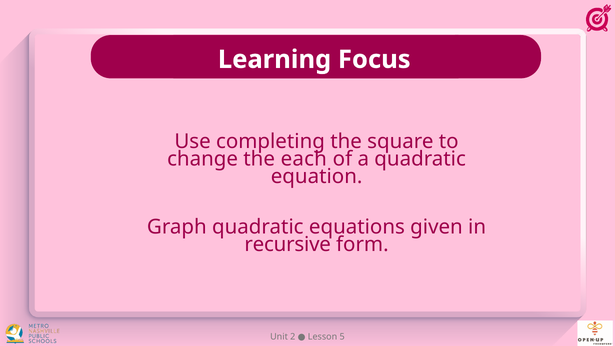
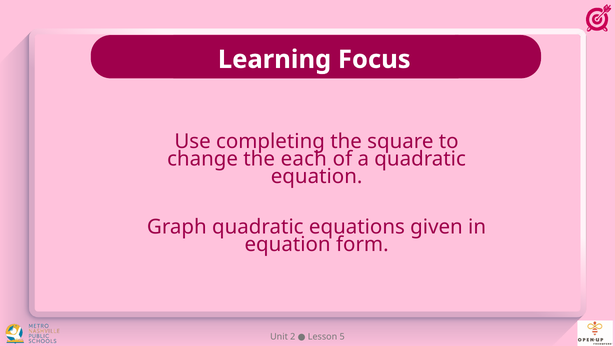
recursive: recursive -> equation (288, 245)
